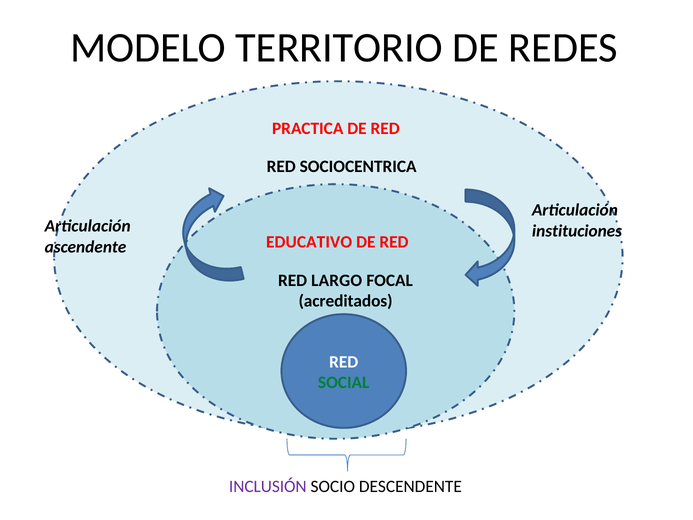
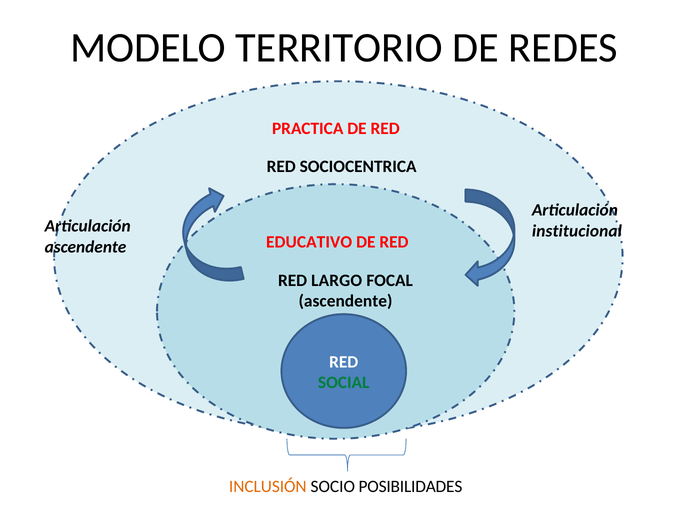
instituciones: instituciones -> institucional (577, 231)
acreditados: acreditados -> ascendente (345, 301)
INCLUSIÓN colour: purple -> orange (268, 486)
DESCENDENTE: DESCENDENTE -> POSIBILIDADES (410, 486)
